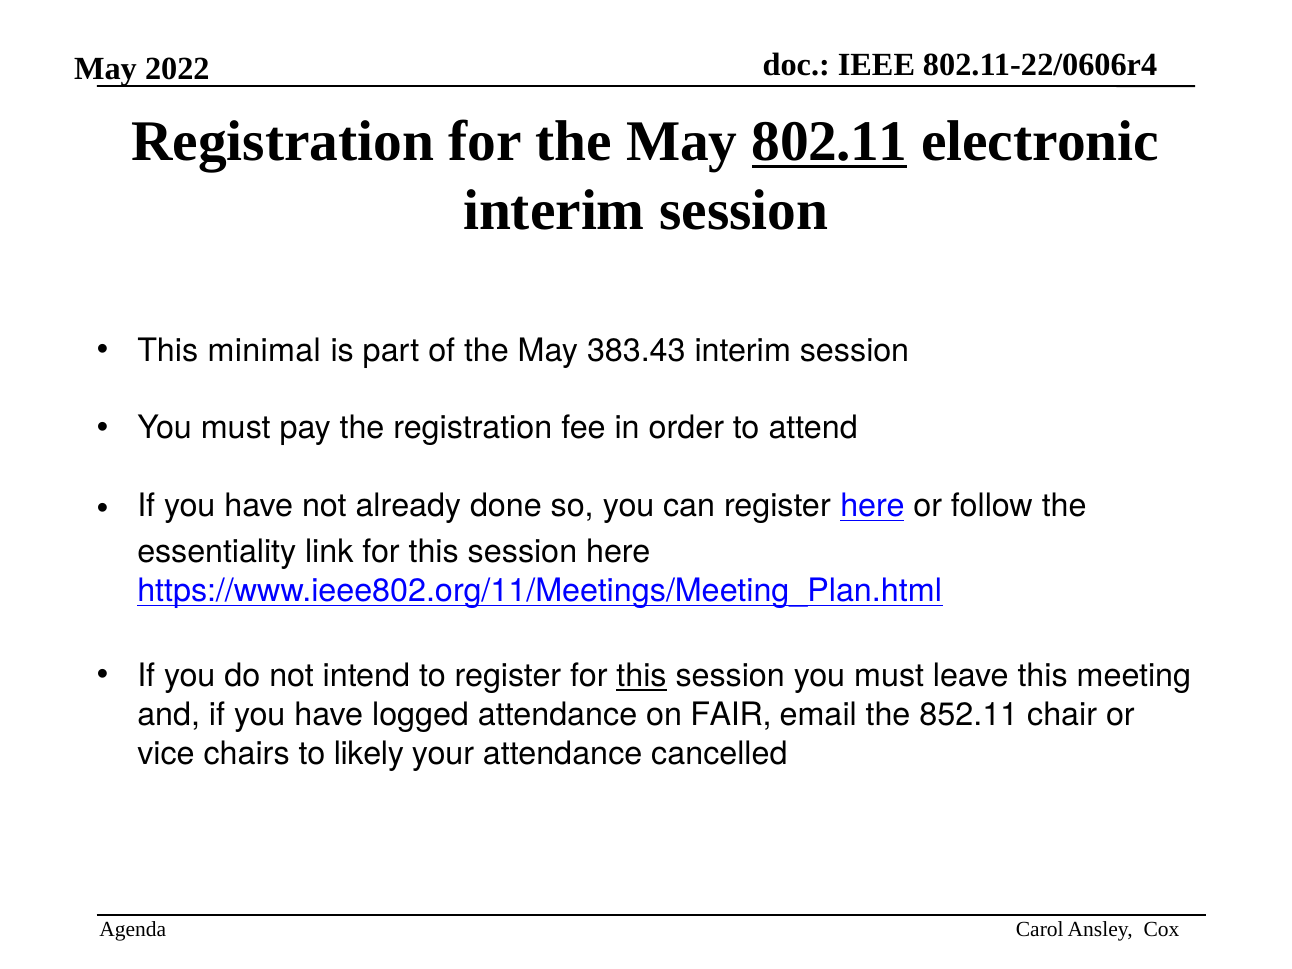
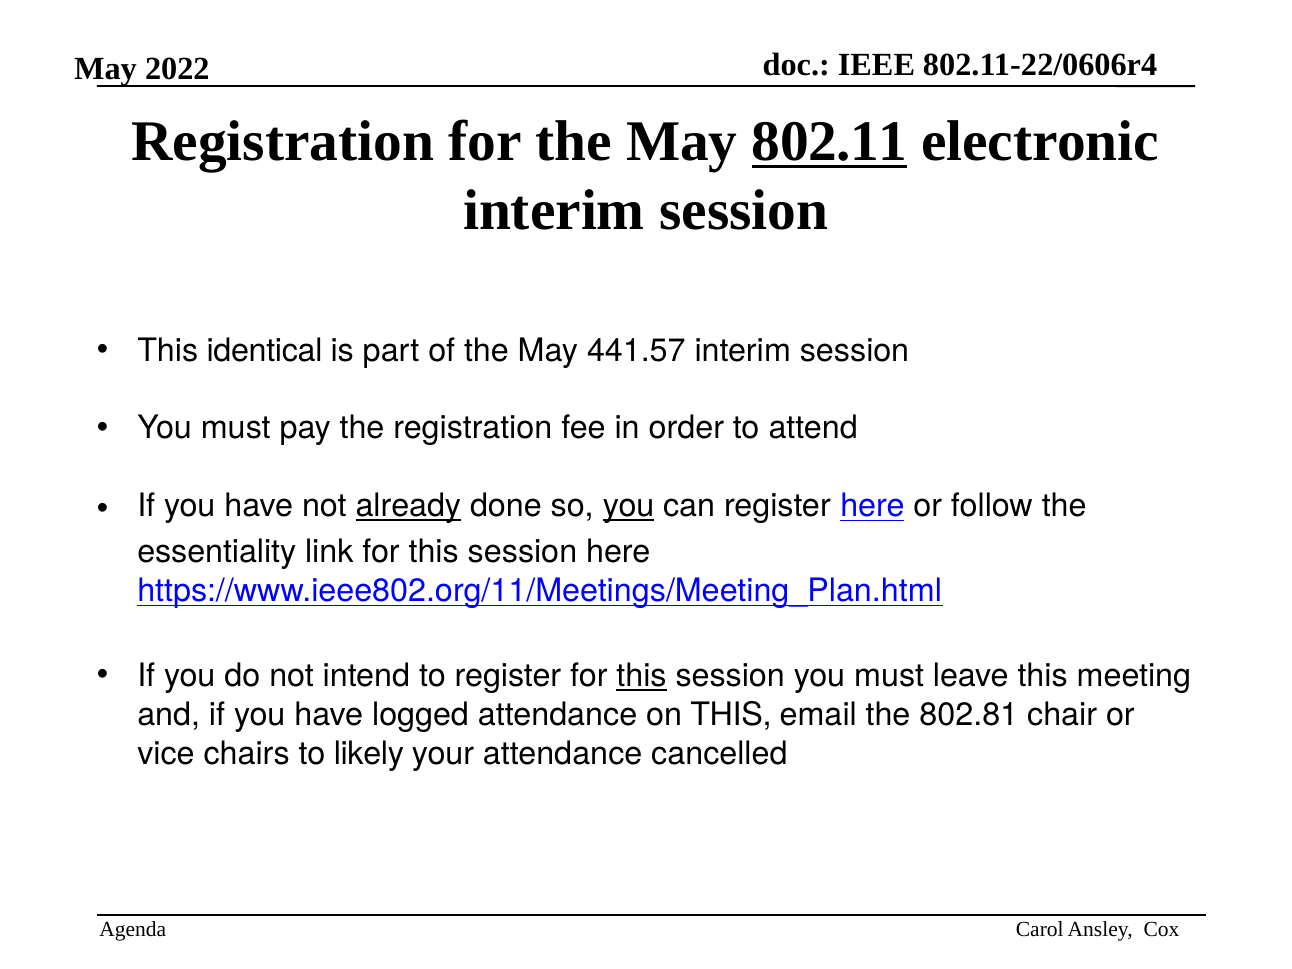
minimal: minimal -> identical (265, 351)
383.43: 383.43 -> 441.57 (636, 351)
already underline: none -> present (408, 506)
you underline: none -> present (629, 506)
on FAIR: FAIR -> THIS (731, 715)
852.11: 852.11 -> 802.81 (969, 715)
